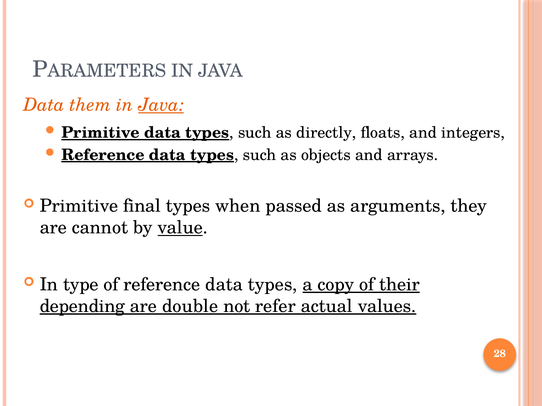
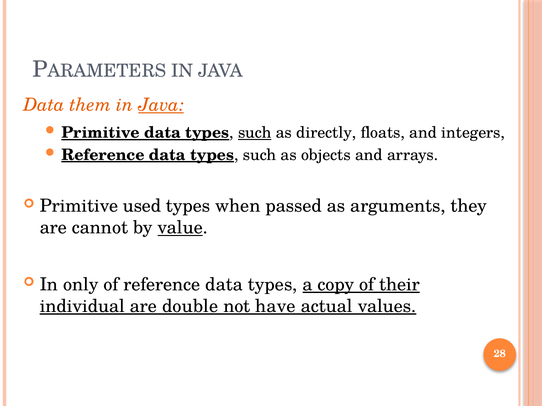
such underline: none -> present (255, 133)
final: final -> used (142, 206)
type: type -> only (81, 285)
depending: depending -> individual (82, 307)
refer: refer -> have (275, 307)
